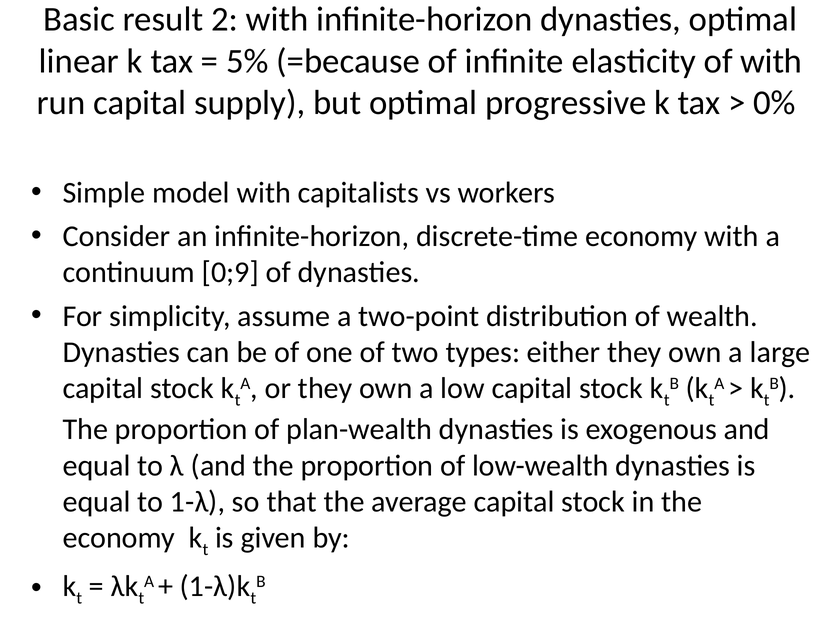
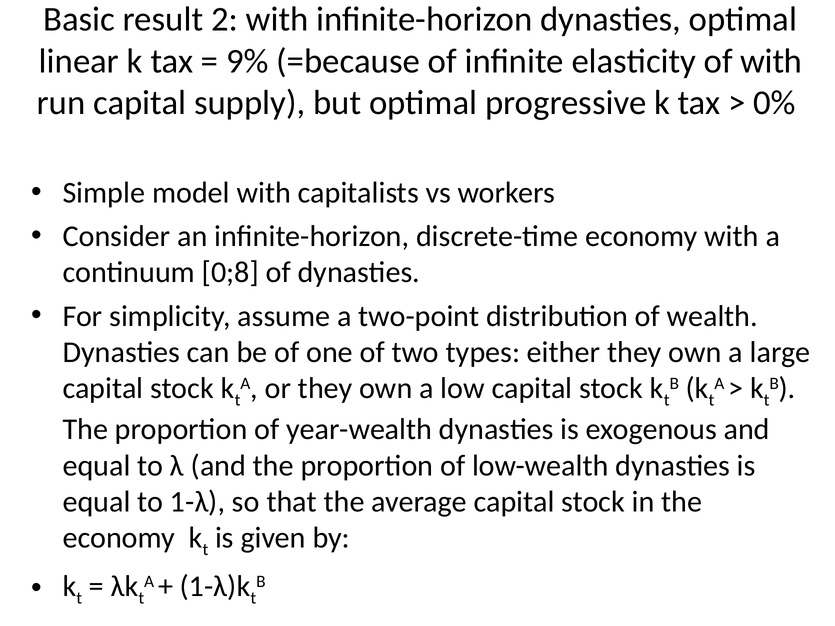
5%: 5% -> 9% (247, 61)
0;9: 0;9 -> 0;8 (230, 273)
plan-wealth: plan-wealth -> year-wealth (359, 430)
